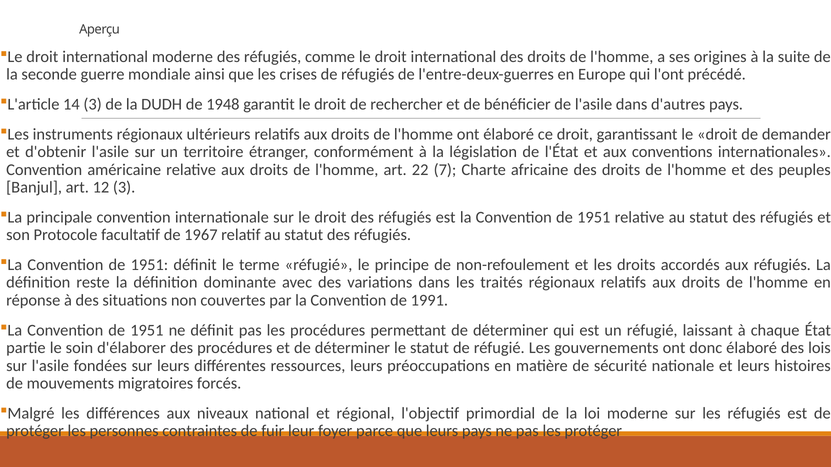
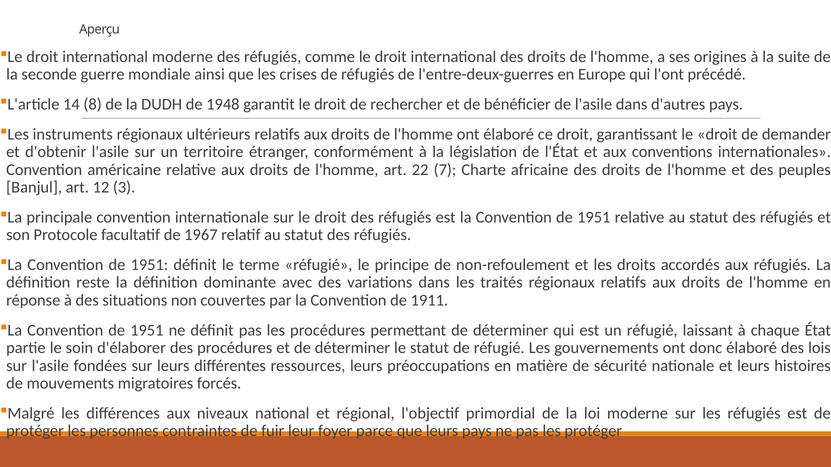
14 3: 3 -> 8 (93, 104)
1991: 1991 -> 1911 (429, 301)
